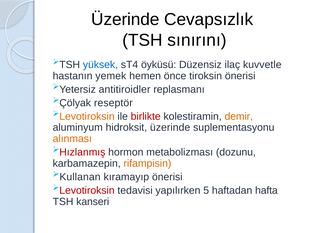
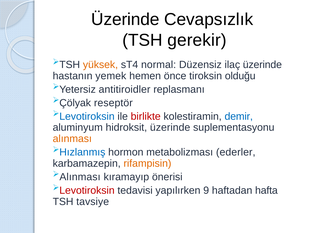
sınırını: sınırını -> gerekir (197, 40)
yüksek colour: blue -> orange (100, 65)
öyküsü: öyküsü -> normal (159, 65)
ilaç kuvvetle: kuvvetle -> üzerinde (262, 65)
tiroksin önerisi: önerisi -> olduğu (240, 76)
Levotiroksin colour: orange -> blue (87, 117)
demir colour: orange -> blue (239, 117)
Hızlanmış colour: red -> blue (82, 152)
dozunu: dozunu -> ederler (236, 152)
Kullanan: Kullanan -> Alınması (80, 177)
5: 5 -> 9 (206, 191)
kanseri: kanseri -> tavsiye (93, 202)
